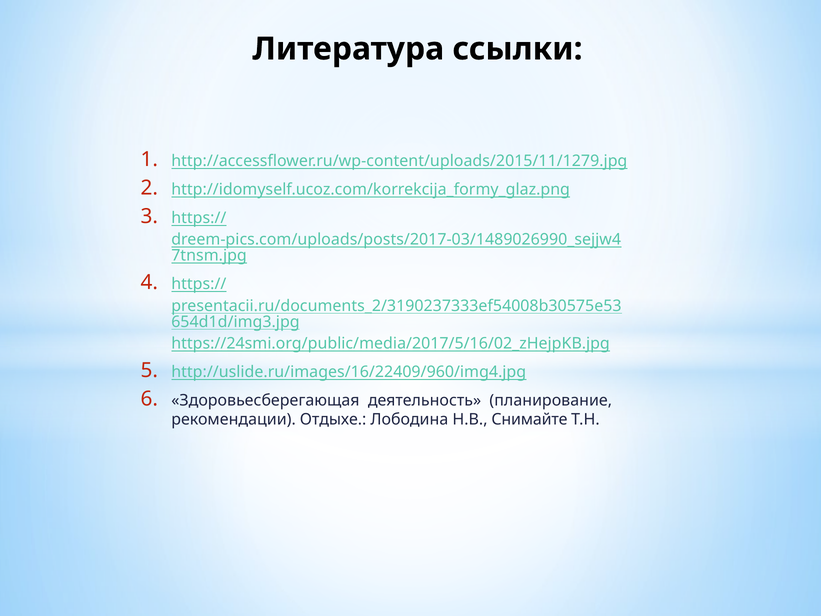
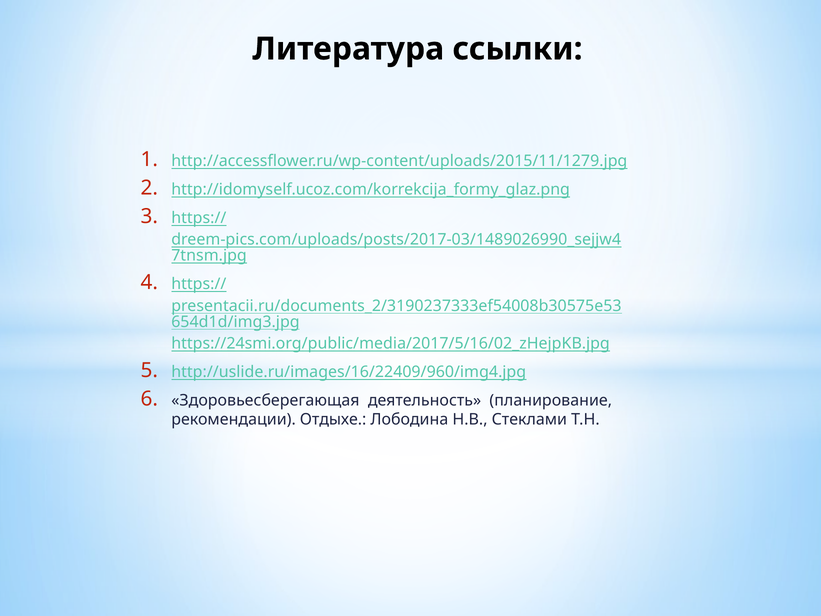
Снимайте: Снимайте -> Стеклами (529, 419)
